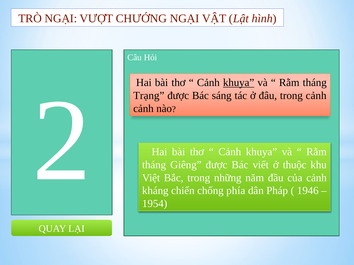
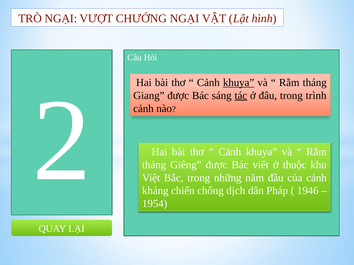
Trạng: Trạng -> Giang (149, 96)
tác underline: none -> present (241, 96)
trong cảnh: cảnh -> trình (316, 96)
phía: phía -> dịch (236, 191)
